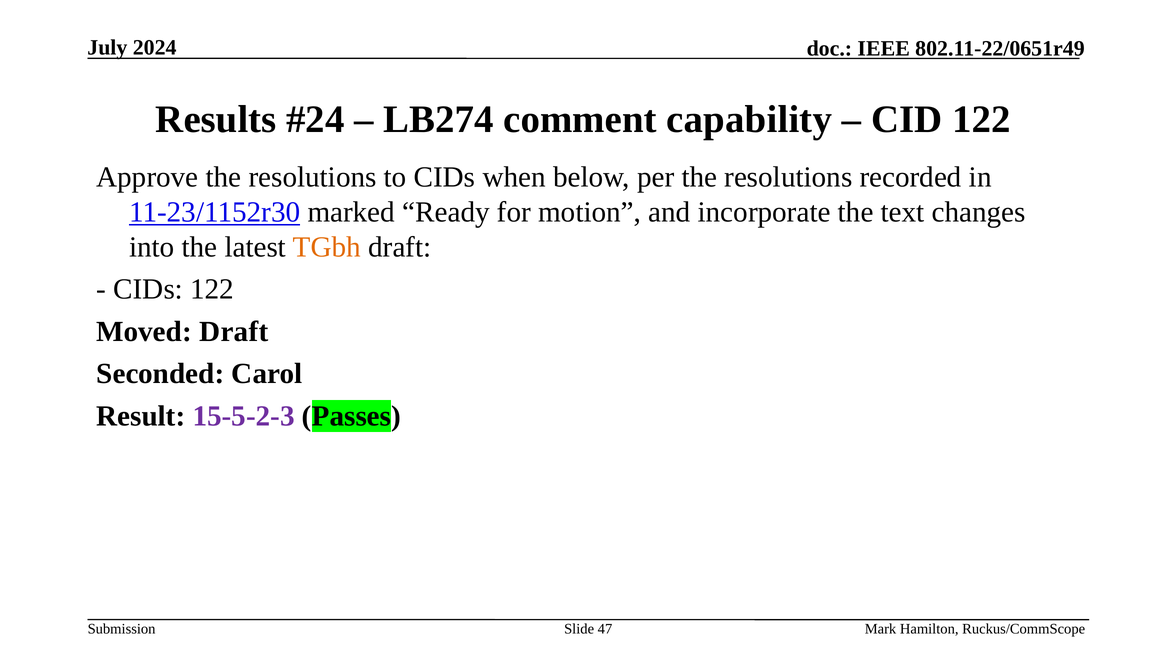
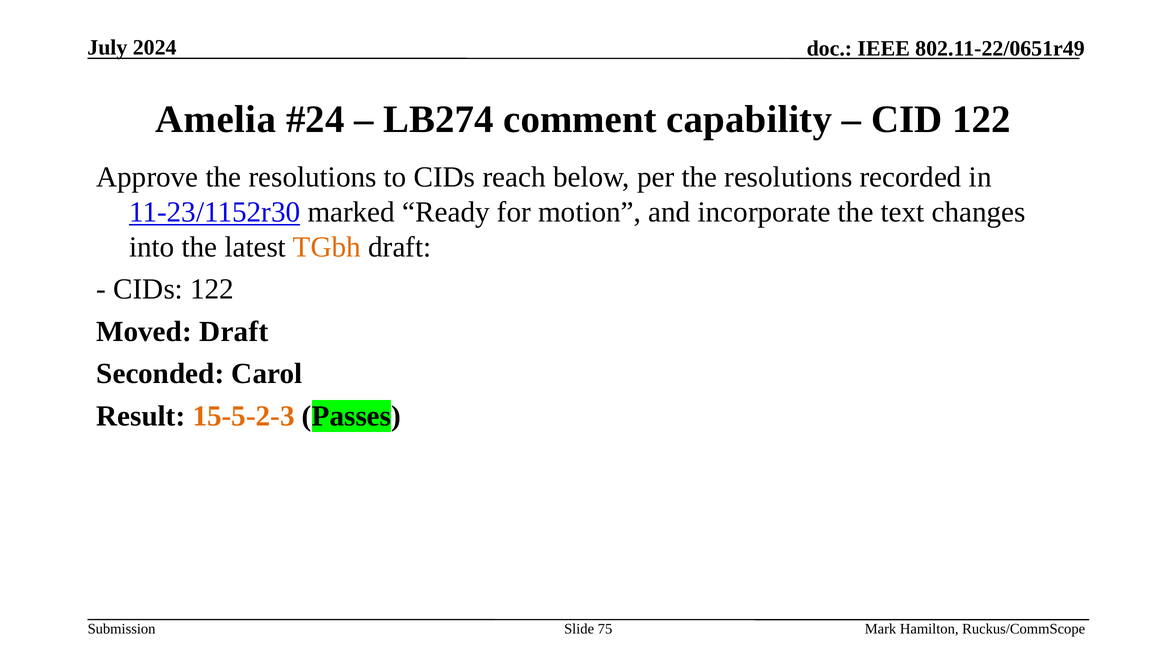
Results: Results -> Amelia (216, 119)
when: when -> reach (514, 177)
15-5-2-3 colour: purple -> orange (244, 416)
47: 47 -> 75 (605, 630)
